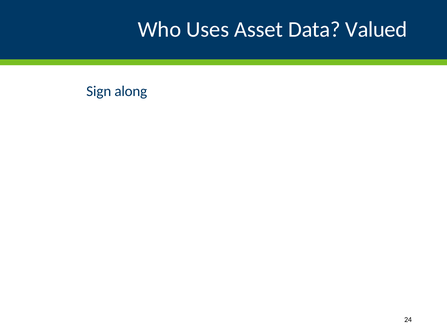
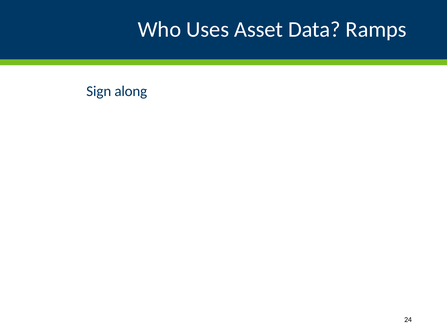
Valued: Valued -> Ramps (376, 30)
